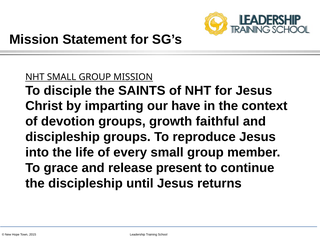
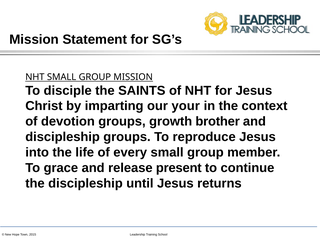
have: have -> your (186, 106)
faithful: faithful -> brother (218, 121)
